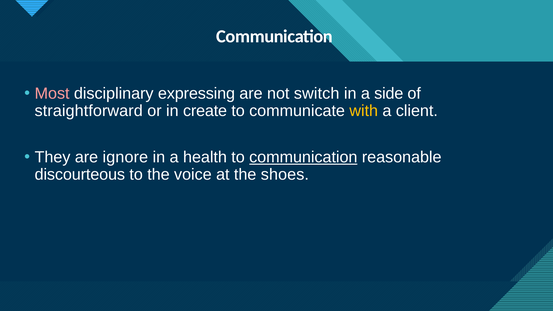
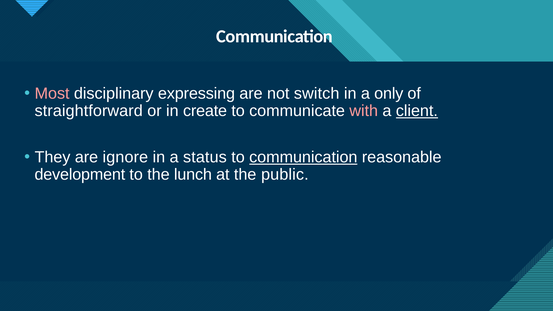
side: side -> only (389, 93)
with colour: yellow -> pink (364, 111)
client underline: none -> present (417, 111)
health: health -> status (205, 157)
discourteous: discourteous -> development (80, 175)
voice: voice -> lunch (193, 175)
shoes: shoes -> public (285, 175)
